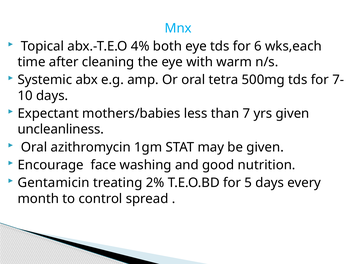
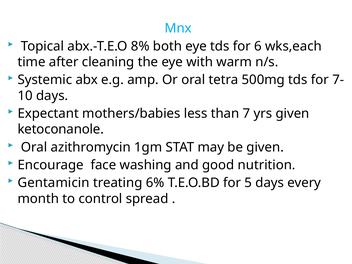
4%: 4% -> 8% (140, 46)
uncleanliness: uncleanliness -> ketoconanole (61, 129)
2%: 2% -> 6% (155, 183)
